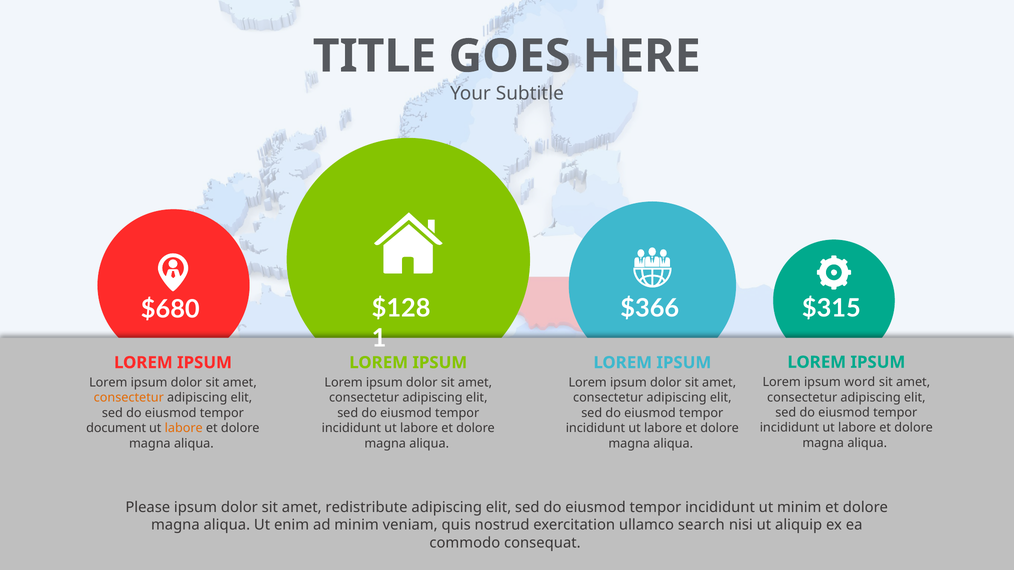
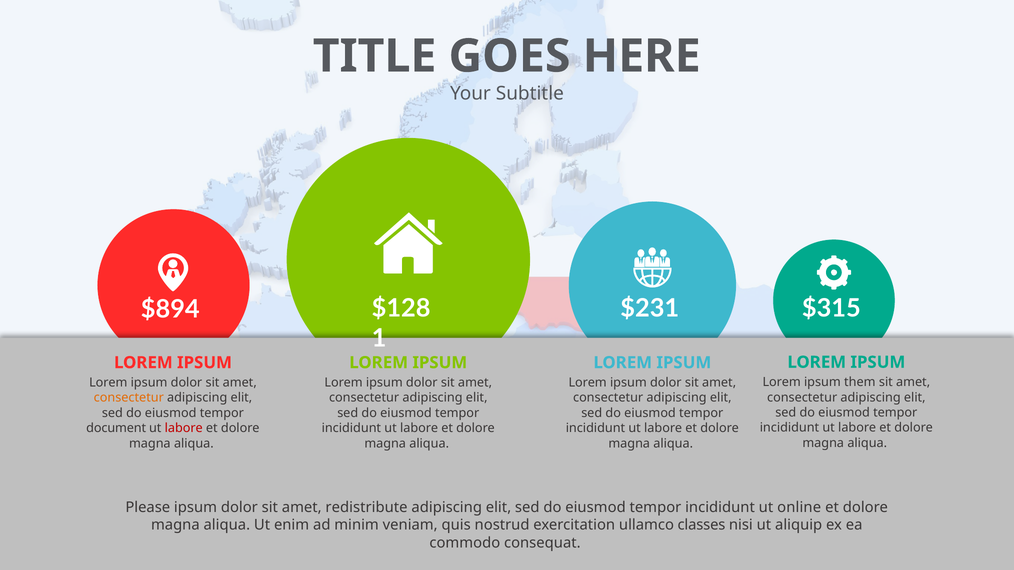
$366: $366 -> $231 (650, 308)
$680: $680 -> $894 (170, 309)
word: word -> them (860, 382)
labore colour: orange -> red (184, 428)
ut minim: minim -> online (799, 508)
search: search -> classes (701, 525)
